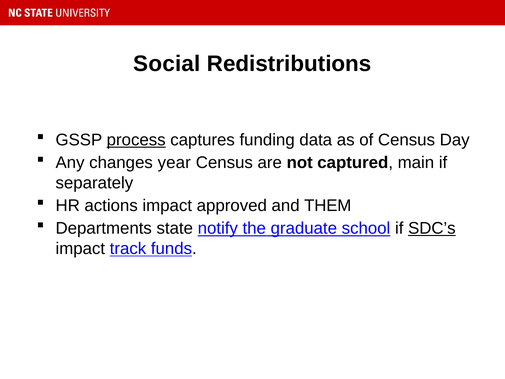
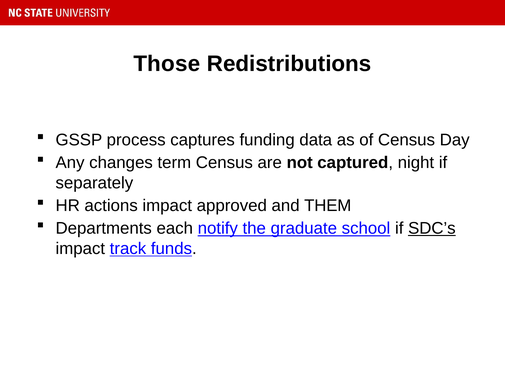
Social: Social -> Those (167, 64)
process underline: present -> none (136, 140)
year: year -> term (174, 163)
main: main -> night (416, 163)
state: state -> each (175, 228)
